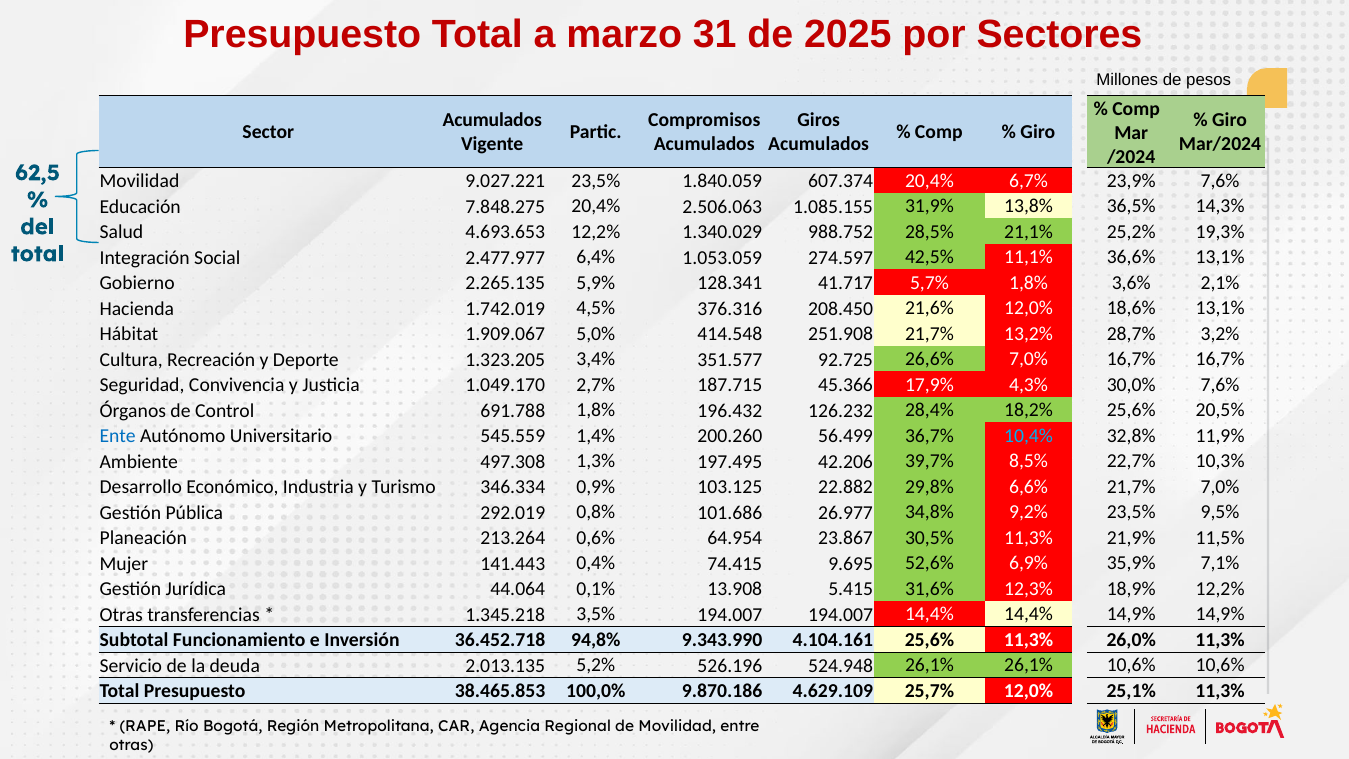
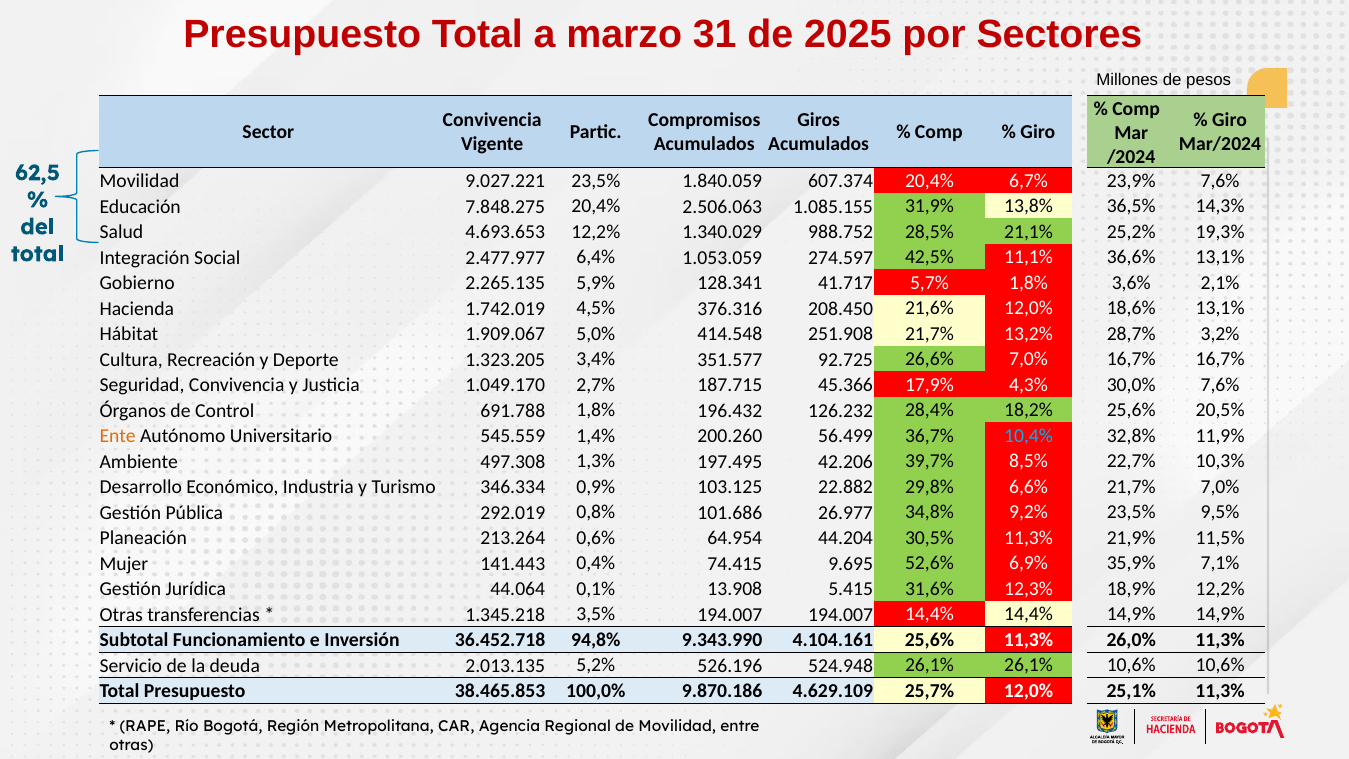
Acumulados: Acumulados -> Convivencia (492, 120)
Ente colour: blue -> orange (118, 436)
23.867: 23.867 -> 44.204 (846, 538)
